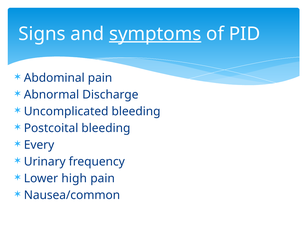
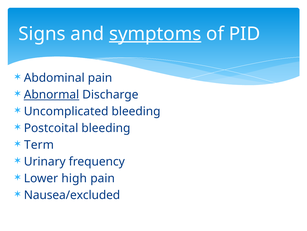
Abnormal underline: none -> present (52, 94)
Every: Every -> Term (39, 144)
Nausea/common: Nausea/common -> Nausea/excluded (72, 194)
